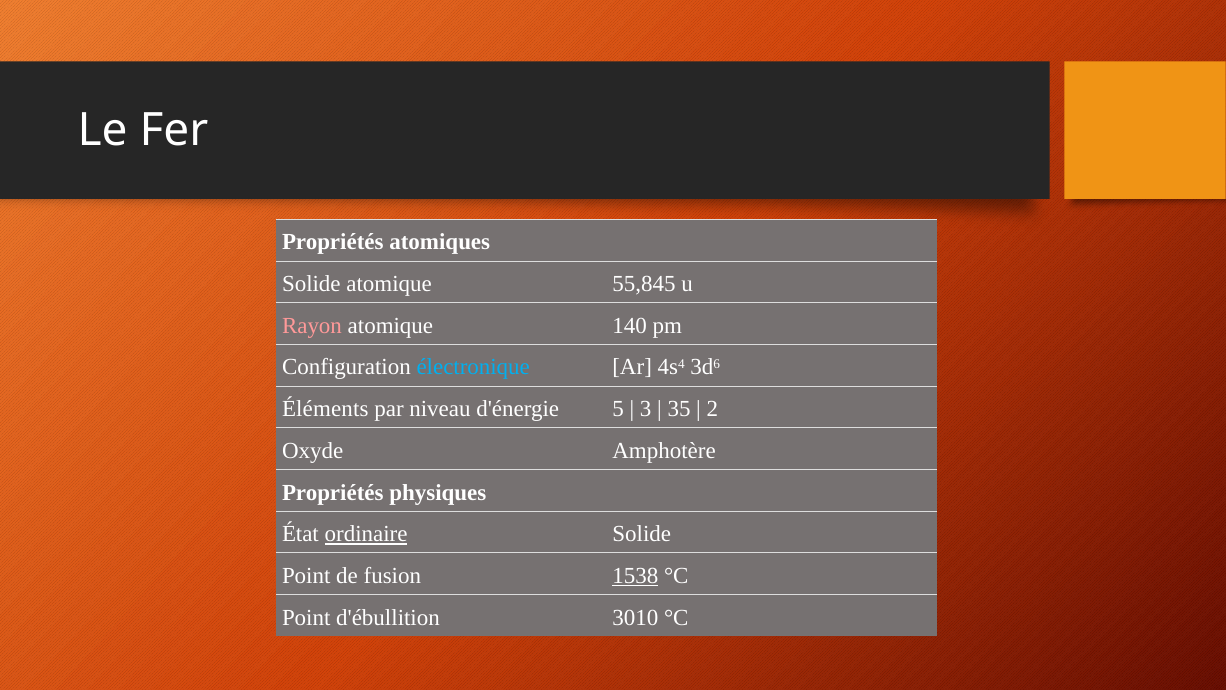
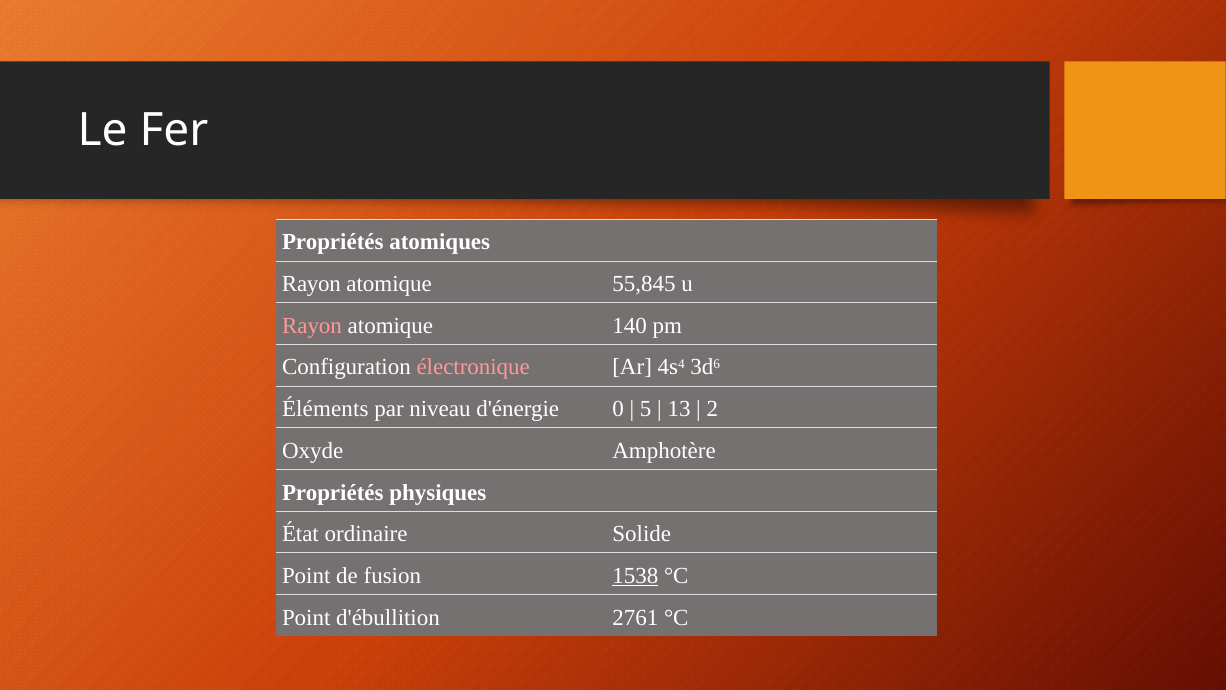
Solide: Solide -> Rayon (311, 284)
électronique colour: light blue -> pink (473, 367)
5: 5 -> 0 (618, 409)
3: 3 -> 5 (646, 409)
35: 35 -> 13 (679, 409)
ordinaire underline: present -> none (366, 534)
3010: 3010 -> 2761 (635, 617)
